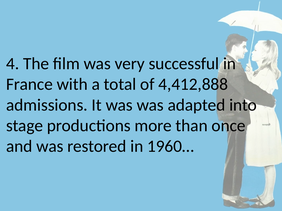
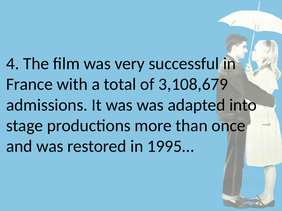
4,412,888: 4,412,888 -> 3,108,679 (193, 85)
1960…: 1960… -> 1995… (171, 147)
